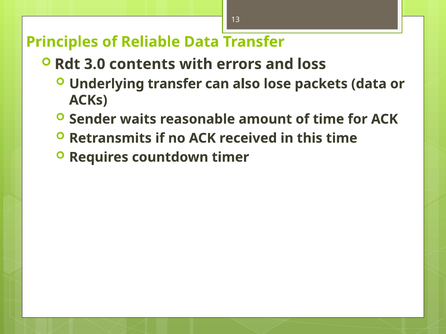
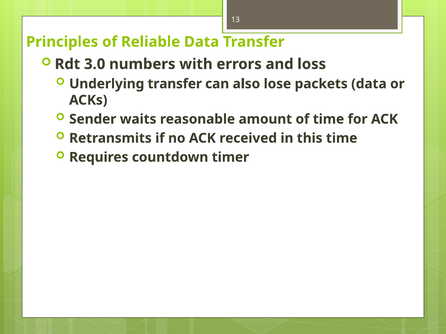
contents: contents -> numbers (142, 64)
